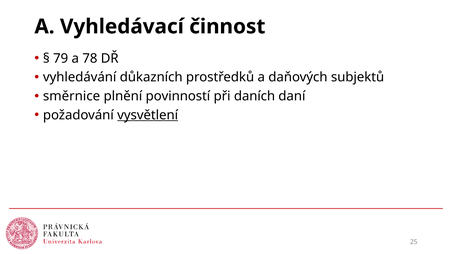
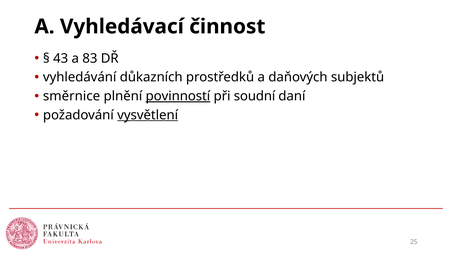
79: 79 -> 43 (61, 58)
78: 78 -> 83 (90, 58)
povinností underline: none -> present (178, 96)
daních: daních -> soudní (255, 96)
